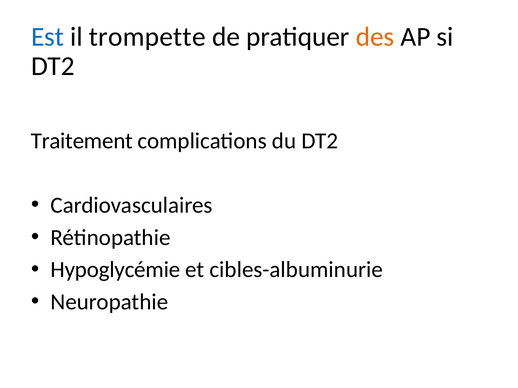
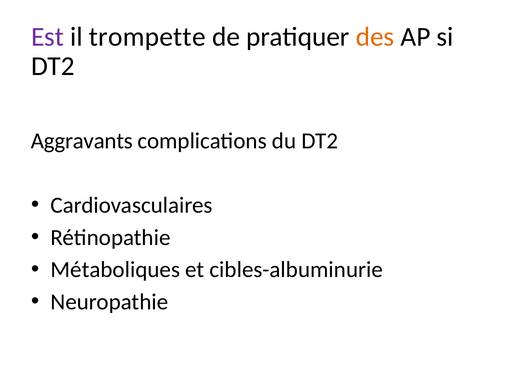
Est colour: blue -> purple (48, 37)
Traitement: Traitement -> Aggravants (82, 141)
Hypoglycémie: Hypoglycémie -> Métaboliques (115, 270)
